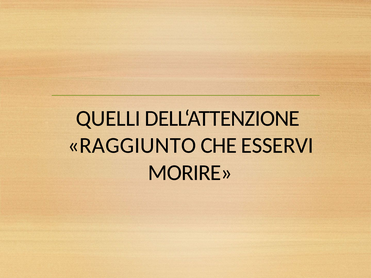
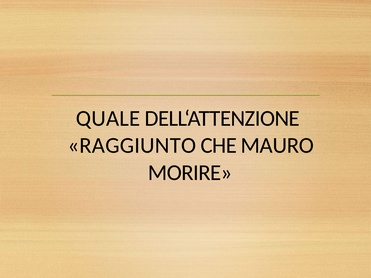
QUELLI: QUELLI -> QUALE (108, 118)
ESSERVI: ESSERVI -> MAURO (277, 146)
